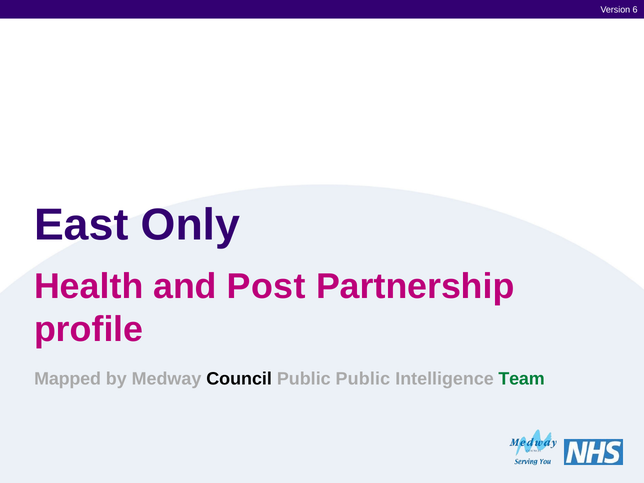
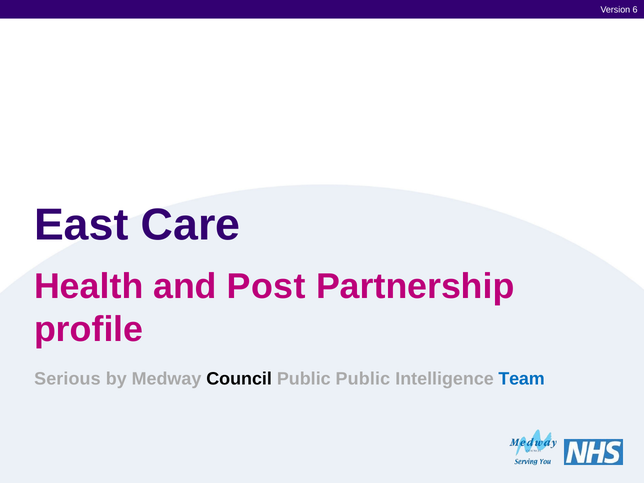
Only: Only -> Care (191, 225)
Mapped: Mapped -> Serious (67, 379)
Team colour: green -> blue (522, 379)
